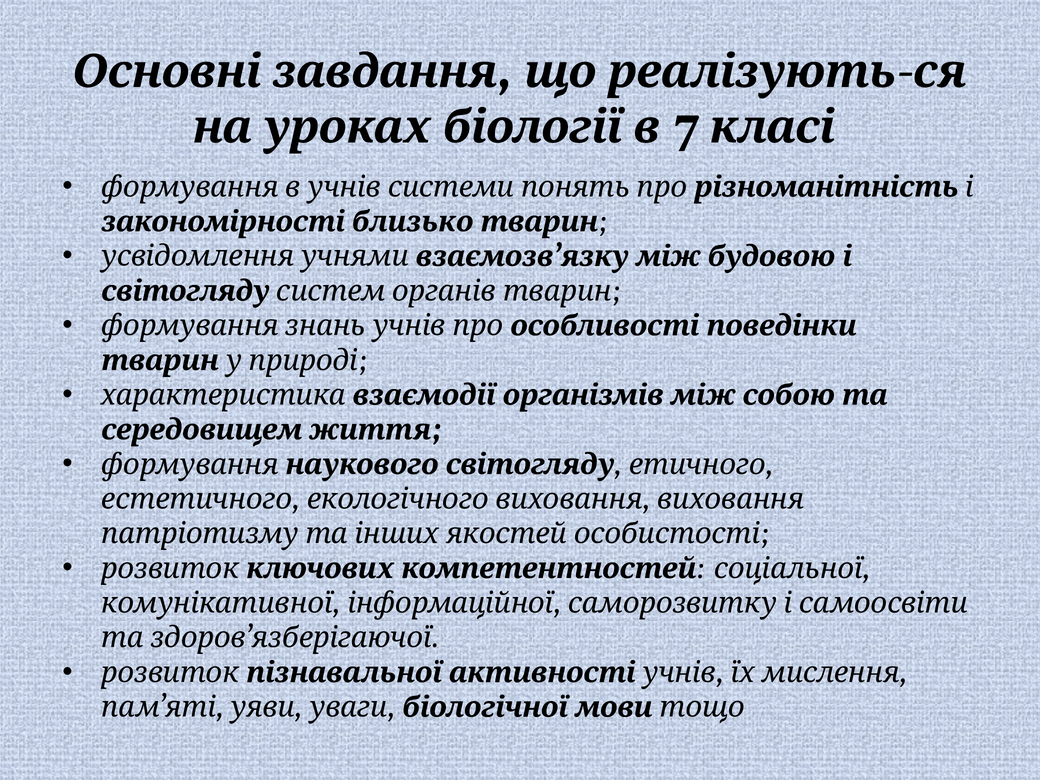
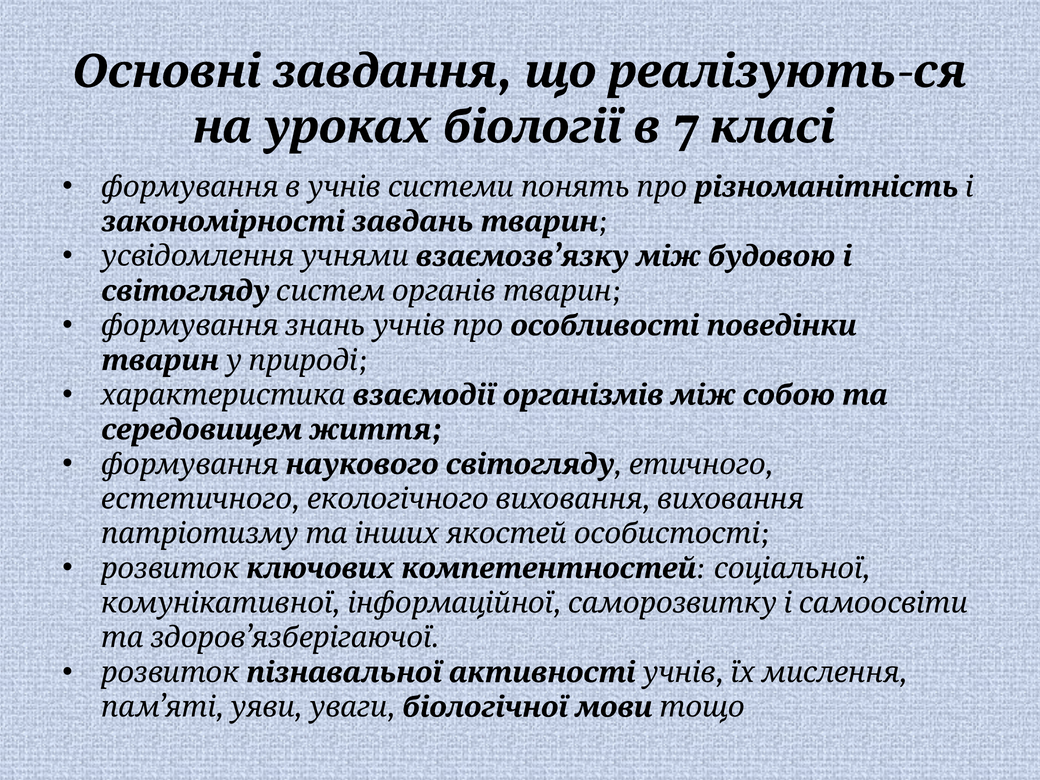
близько: близько -> завдань (413, 222)
